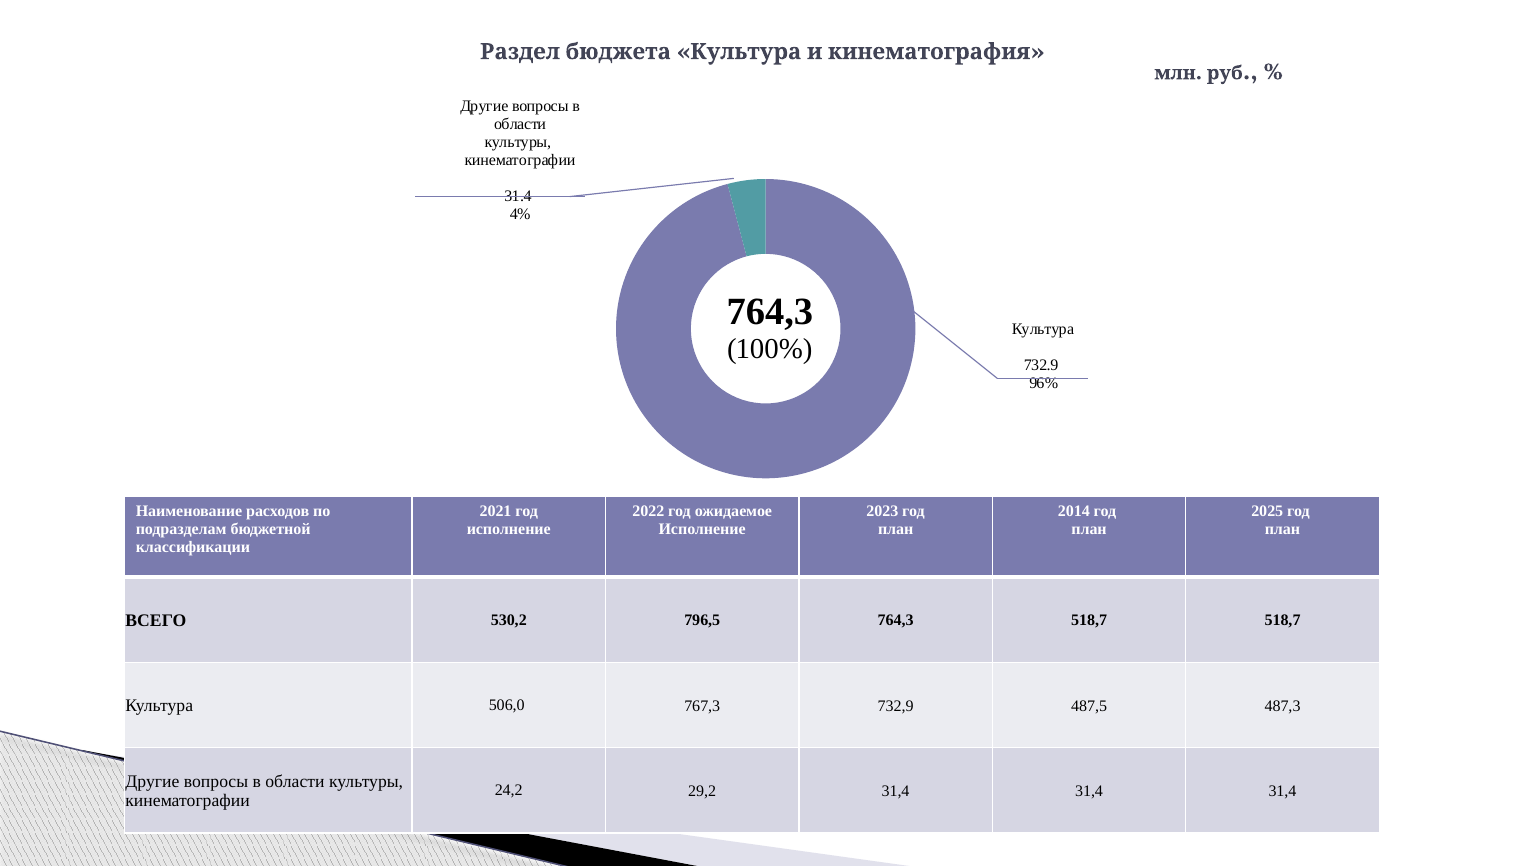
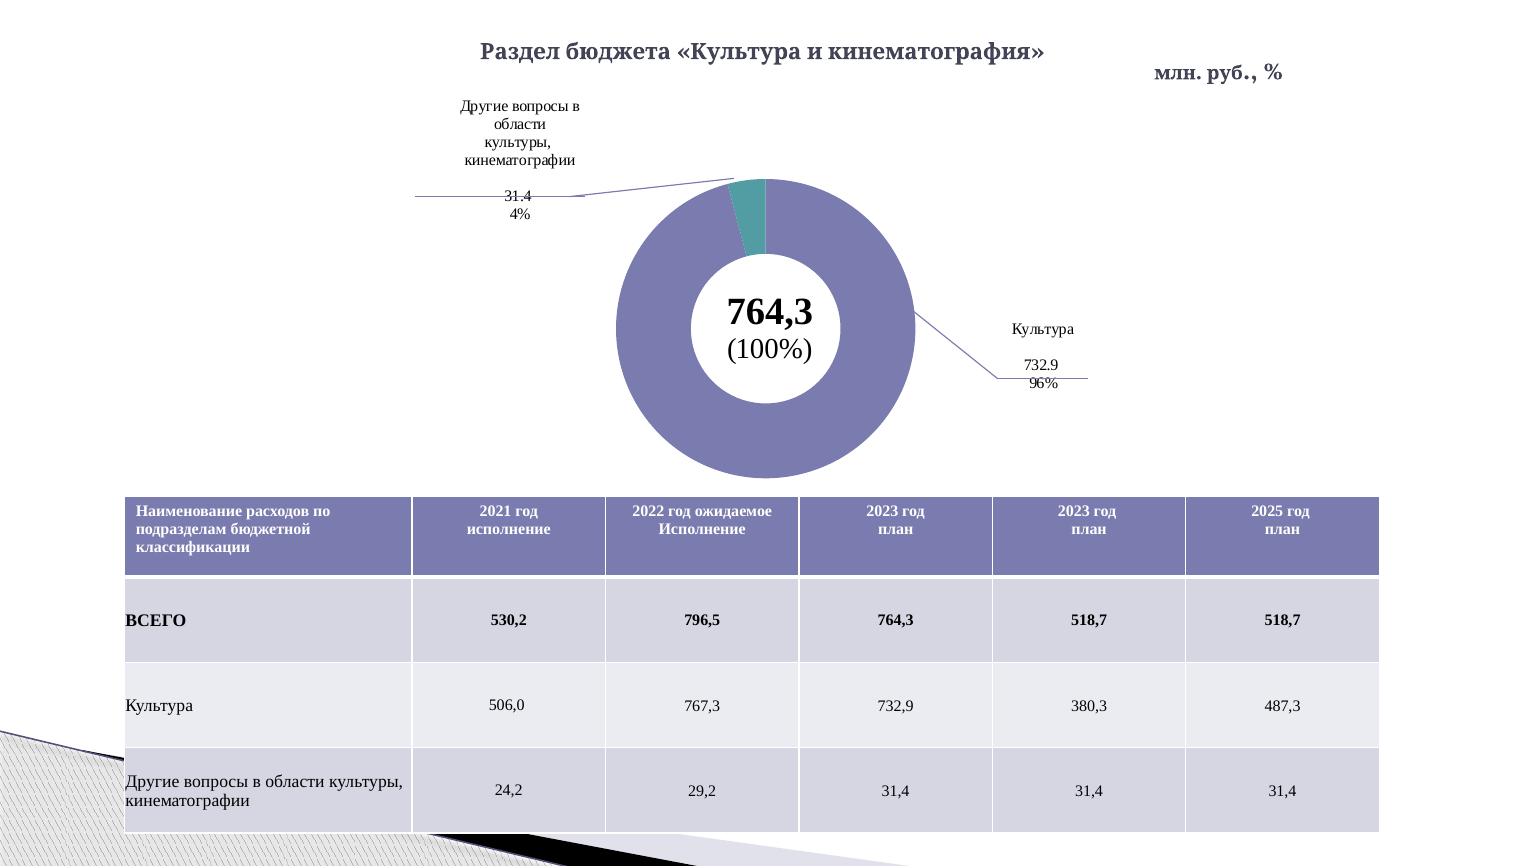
2014: 2014 -> 2023 (1074, 511)
487,5: 487,5 -> 380,3 (1089, 706)
